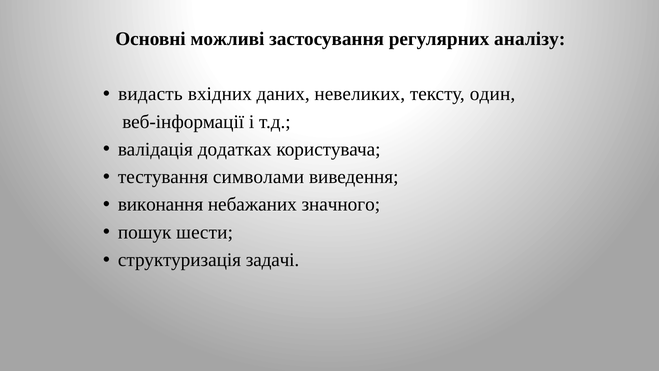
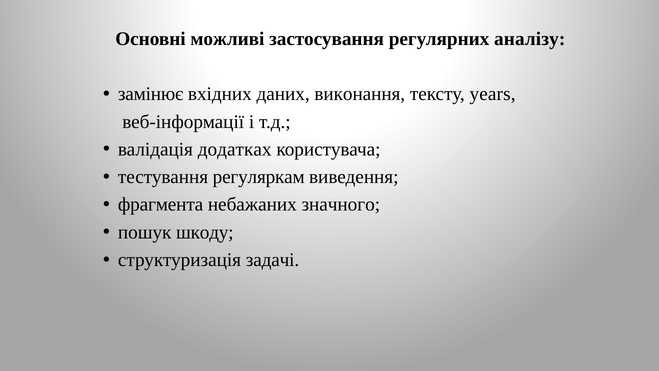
видасть: видасть -> замінює (151, 94)
невеликих: невеликих -> виконання (360, 94)
один: один -> years (493, 94)
символами: символами -> регуляркам (259, 177)
виконання: виконання -> фрагмента (161, 204)
шести: шести -> шкоду (205, 232)
